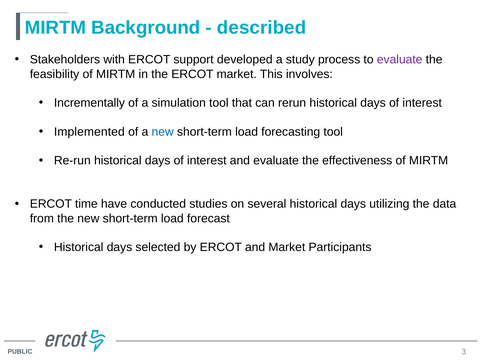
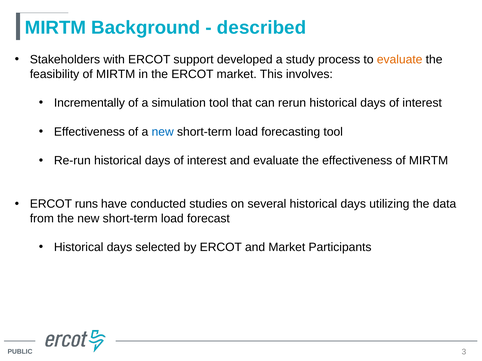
evaluate colour: purple -> orange (400, 60)
Implemented: Implemented -> Effectiveness (89, 132)
time: time -> runs (86, 204)
